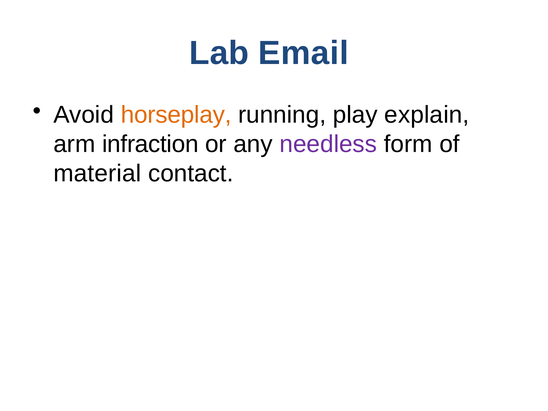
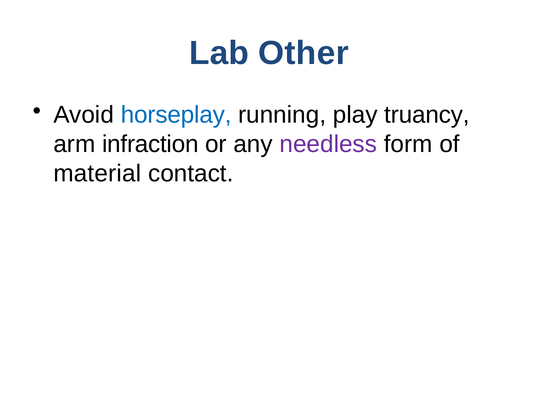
Email: Email -> Other (303, 53)
horseplay colour: orange -> blue (176, 115)
explain: explain -> truancy (427, 115)
